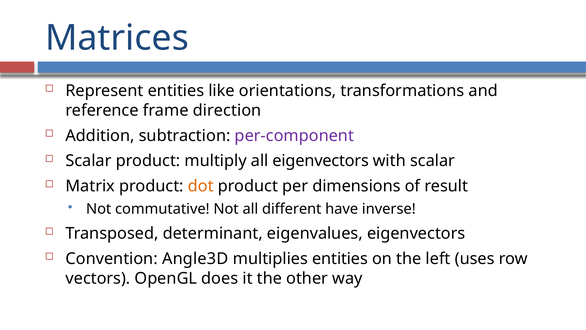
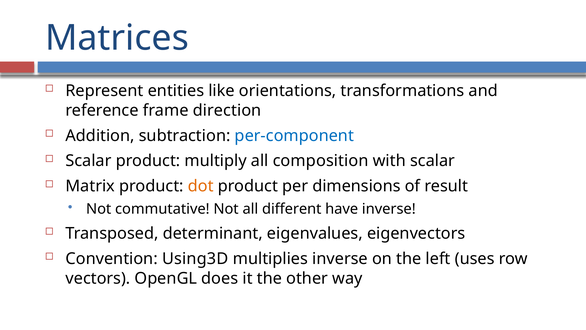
per-component colour: purple -> blue (294, 135)
all eigenvectors: eigenvectors -> composition (321, 161)
Angle3D: Angle3D -> Using3D (195, 259)
multiplies entities: entities -> inverse (340, 259)
